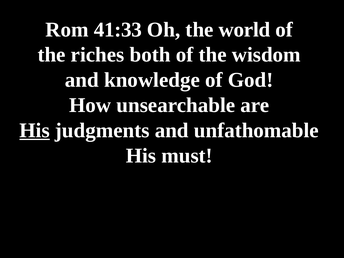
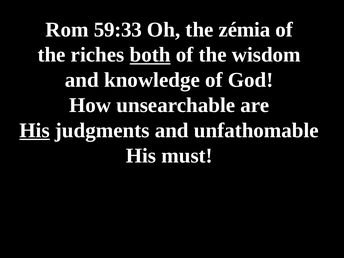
41:33: 41:33 -> 59:33 (118, 30)
world: world -> zémia (245, 30)
both underline: none -> present (150, 55)
